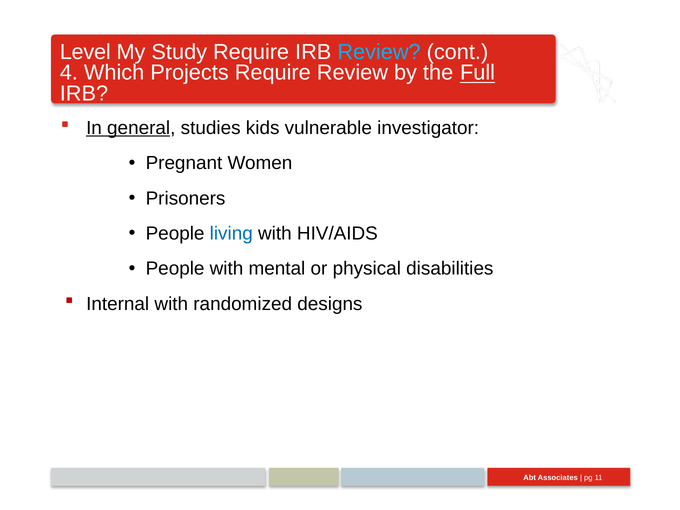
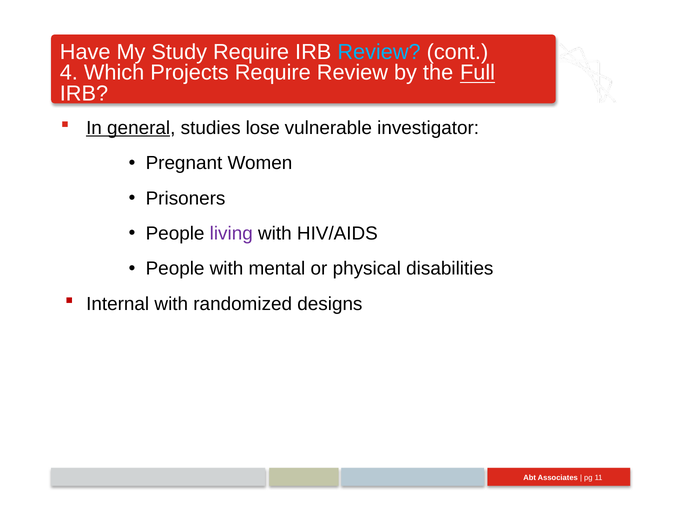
Level: Level -> Have (85, 52)
kids: kids -> lose (263, 128)
living colour: blue -> purple (231, 234)
